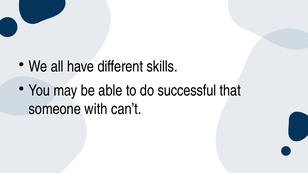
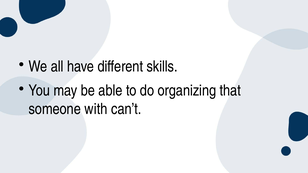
successful: successful -> organizing (187, 91)
